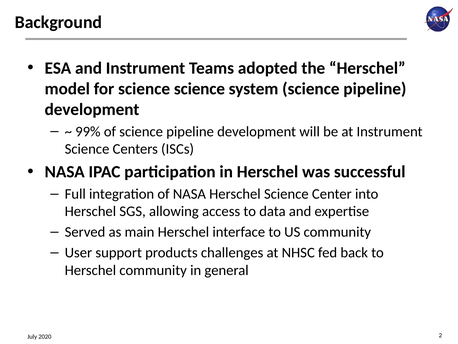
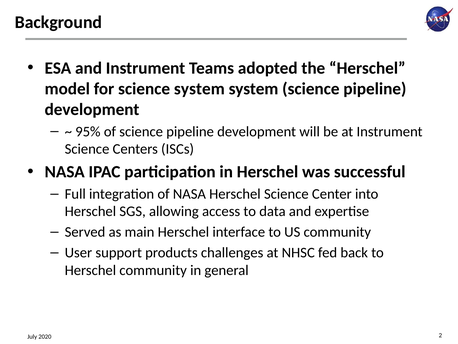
science science: science -> system (199, 89)
99%: 99% -> 95% (88, 131)
